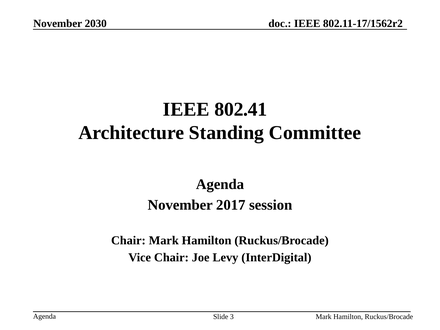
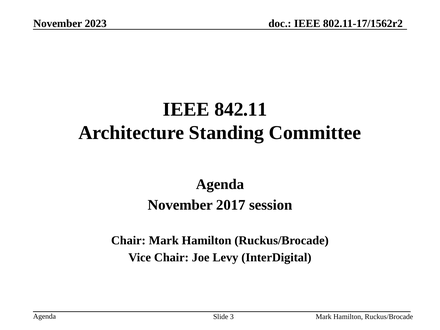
2030: 2030 -> 2023 (96, 23)
802.41: 802.41 -> 842.11 (241, 109)
